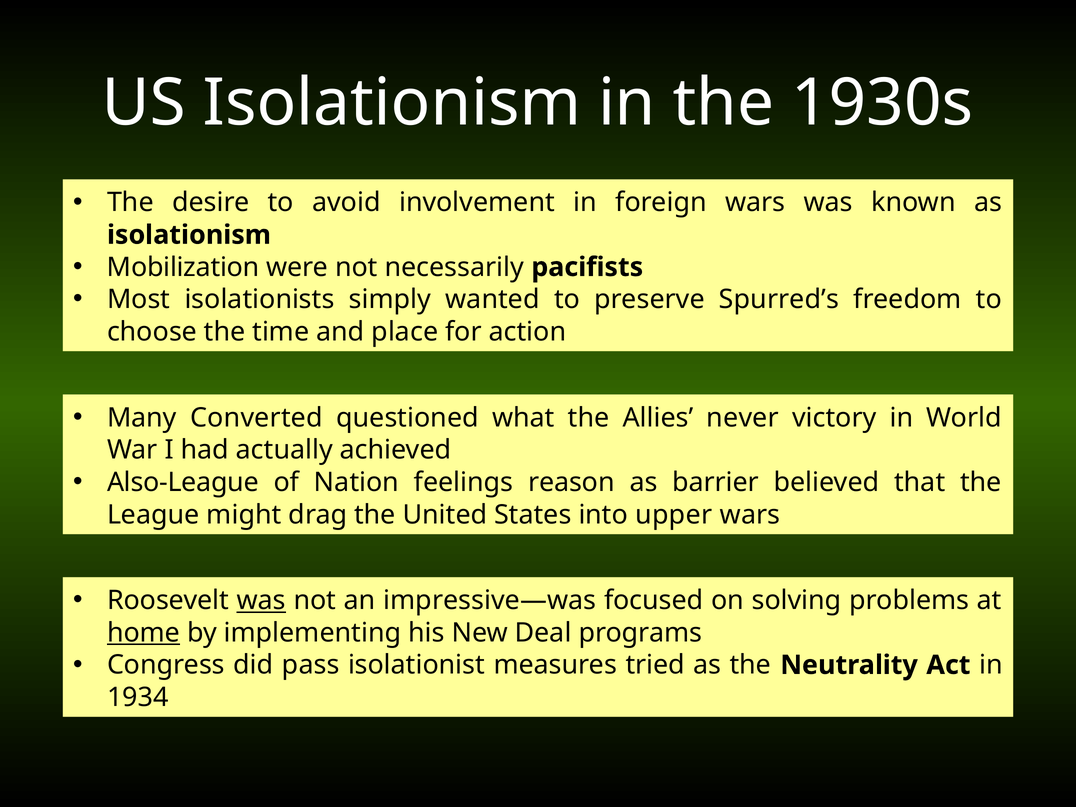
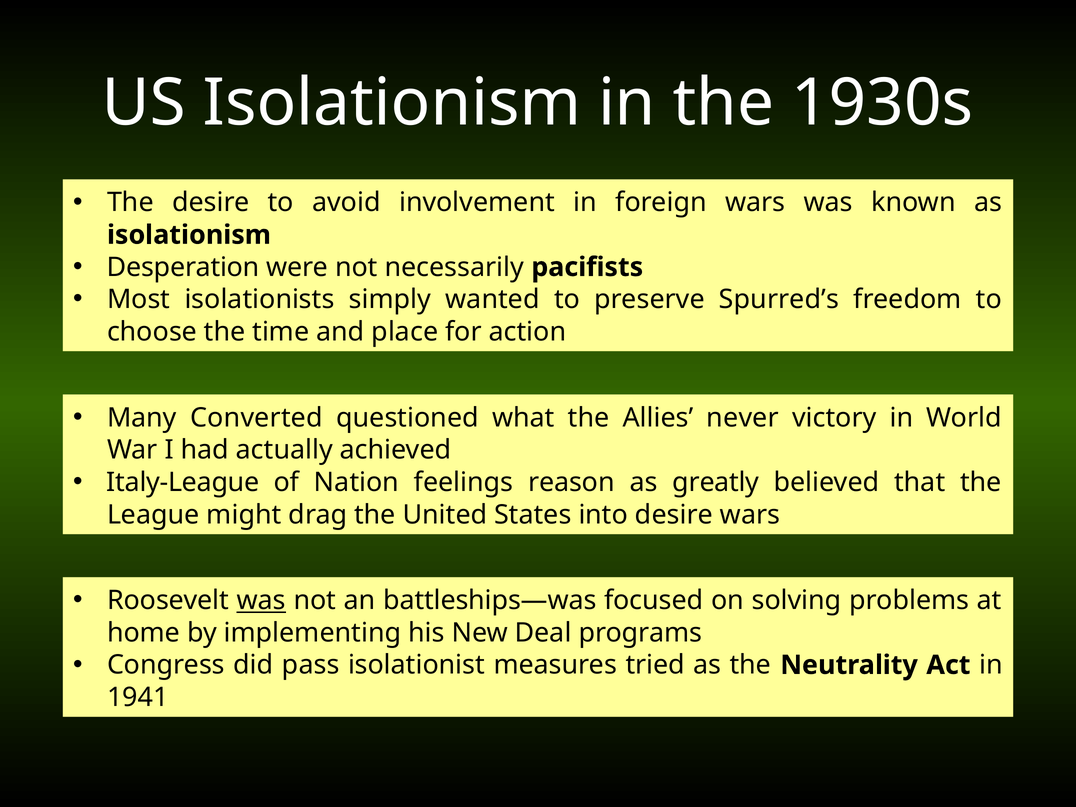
Mobilization: Mobilization -> Desperation (183, 267)
Also-League: Also-League -> Italy-League (183, 482)
barrier: barrier -> greatly (716, 482)
into upper: upper -> desire (674, 515)
impressive—was: impressive—was -> battleships—was (490, 601)
home underline: present -> none (144, 633)
1934: 1934 -> 1941 (138, 697)
